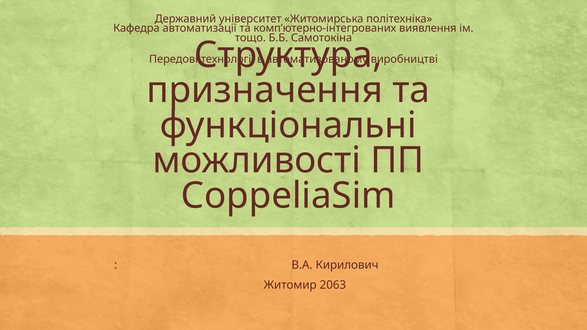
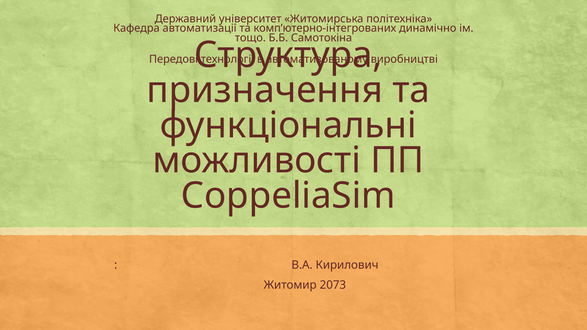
виявлення: виявлення -> динамічно (428, 28)
2063: 2063 -> 2073 (333, 285)
